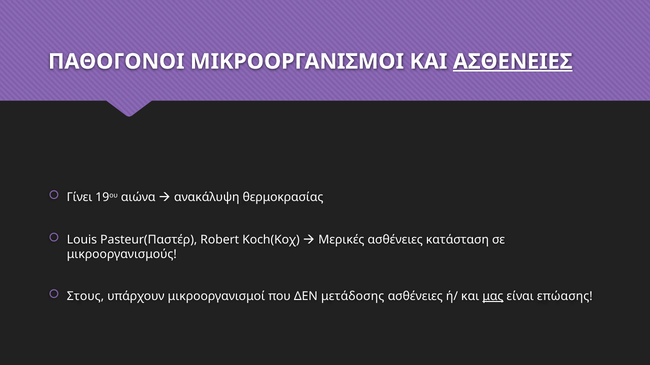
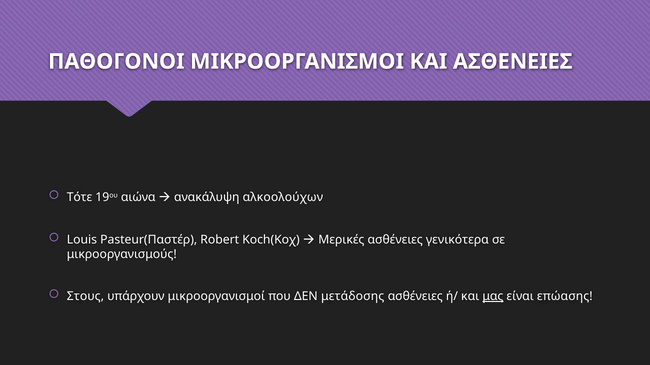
ΑΣΘΕΝΕΙΕΣ underline: present -> none (513, 62)
Γίνει: Γίνει -> Τότε (80, 198)
θερμοκρασίας: θερμοκρασίας -> αλκοολούχων (283, 198)
κατάσταση: κατάσταση -> γενικότερα (457, 240)
